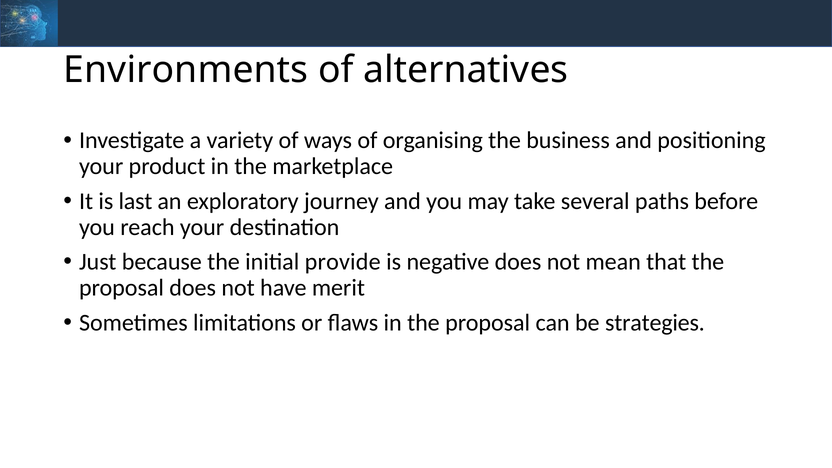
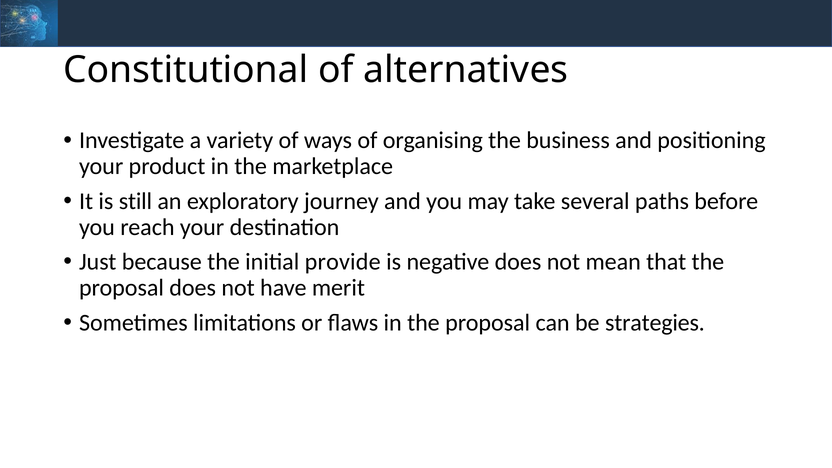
Environments: Environments -> Constitutional (186, 70)
last: last -> still (135, 201)
